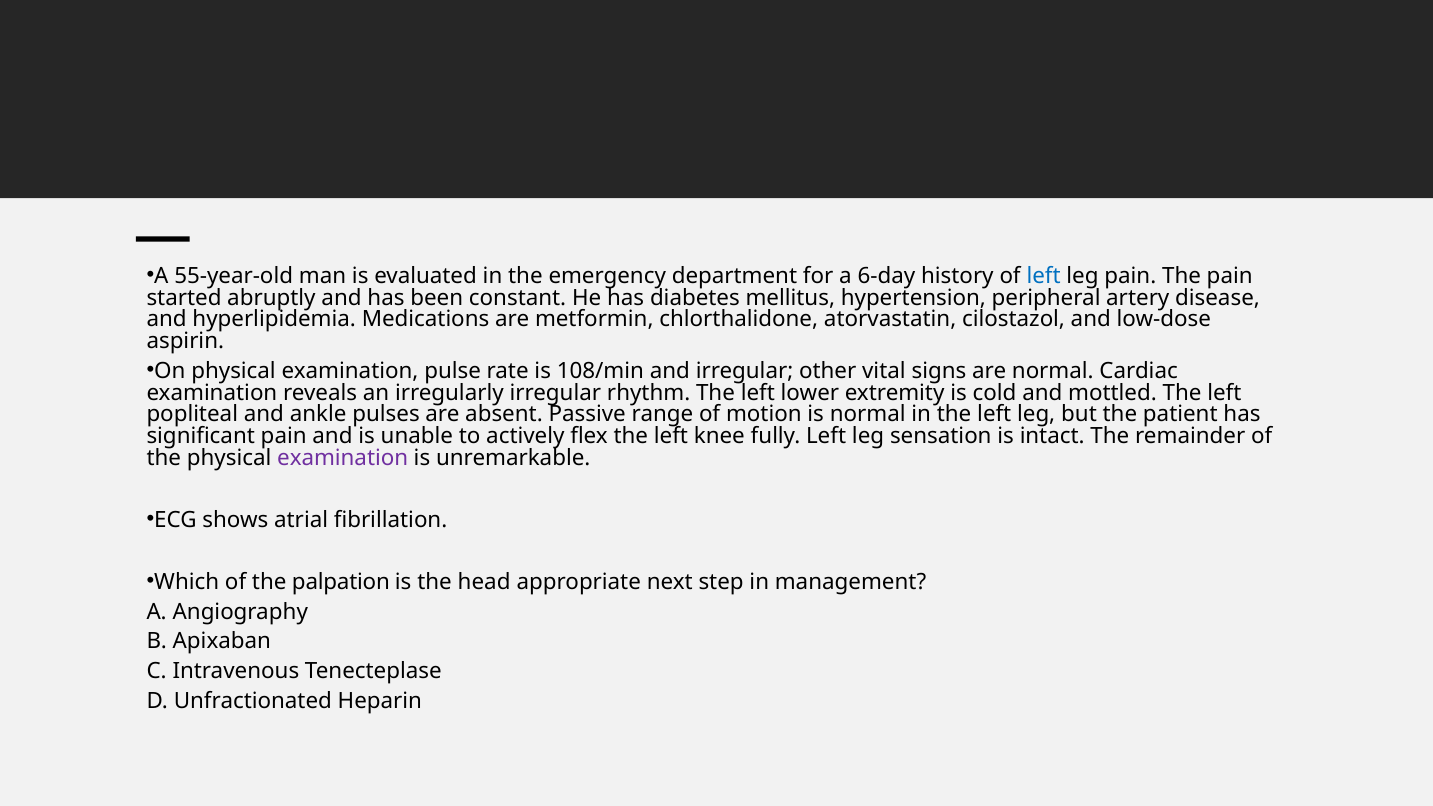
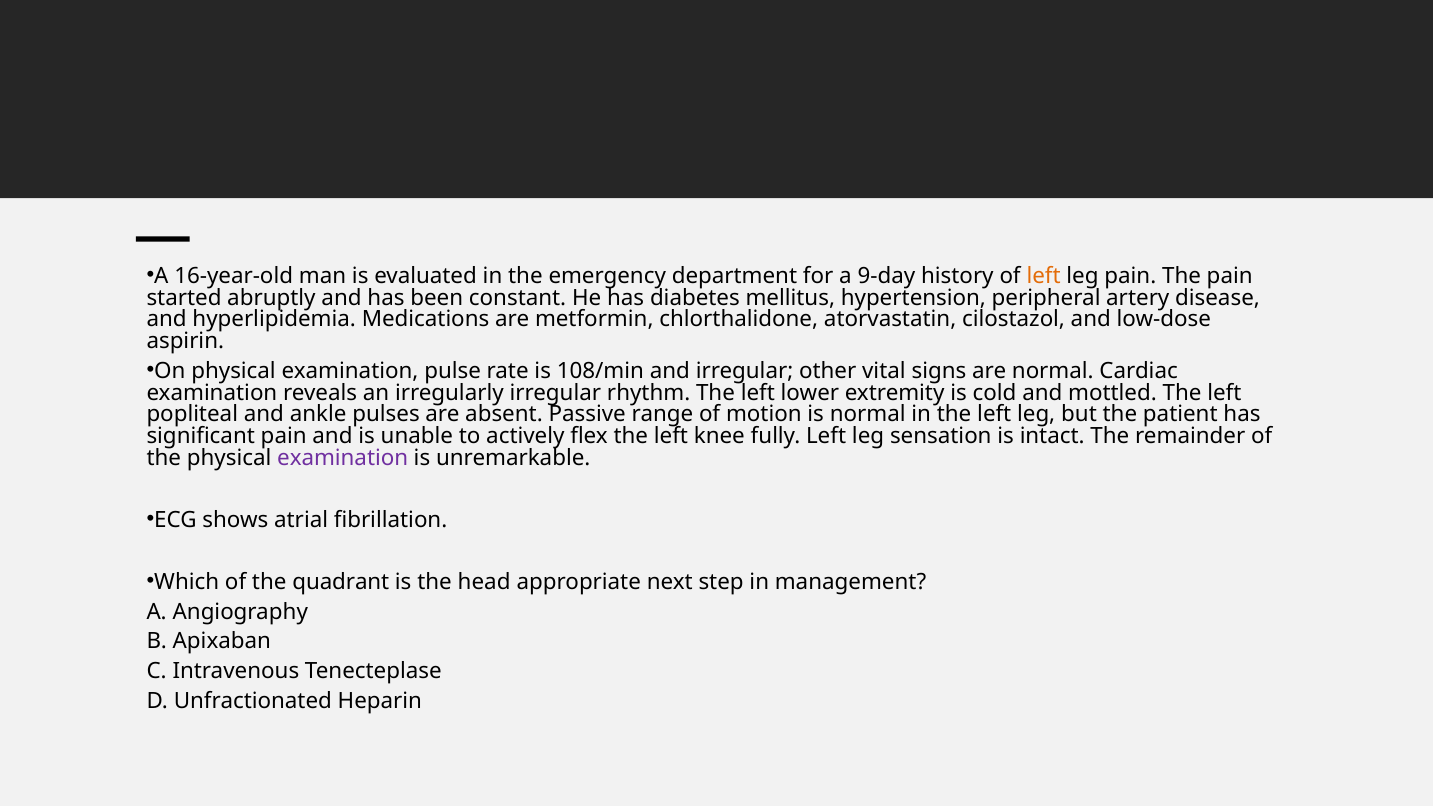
55-year-old: 55-year-old -> 16-year-old (234, 276)
6-day: 6-day -> 9-day (886, 276)
left colour: blue -> orange (1044, 276)
palpation: palpation -> quadrant (341, 582)
